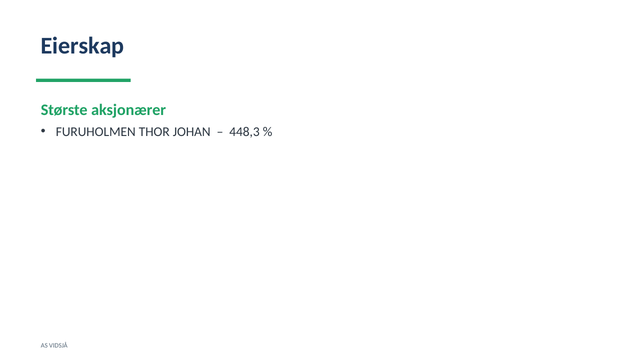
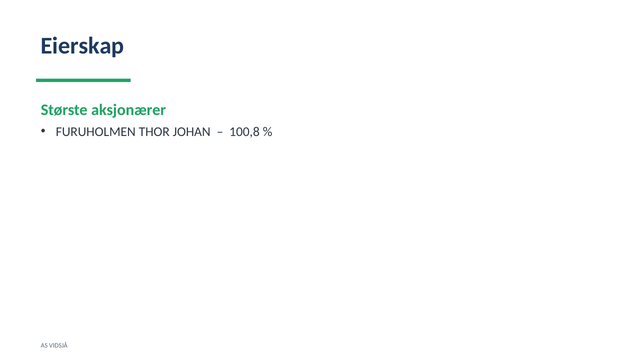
448,3: 448,3 -> 100,8 (245, 132)
